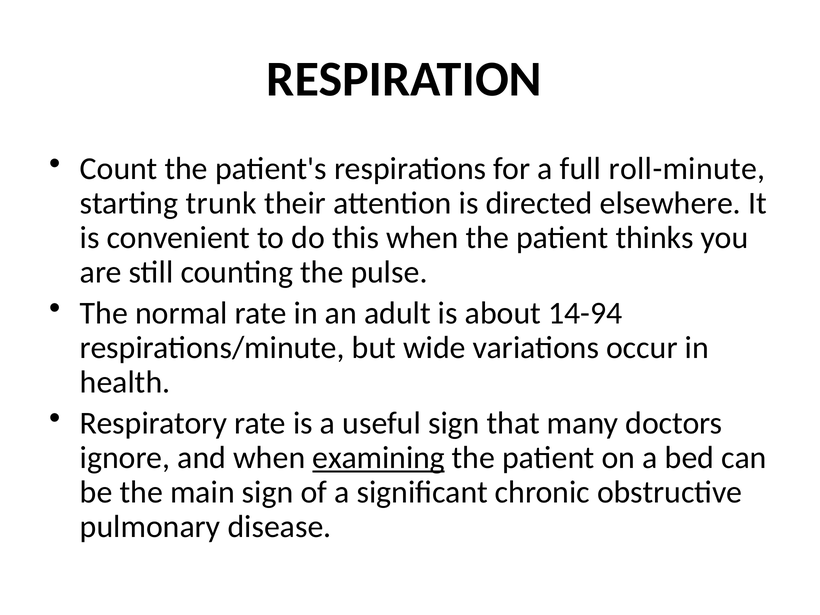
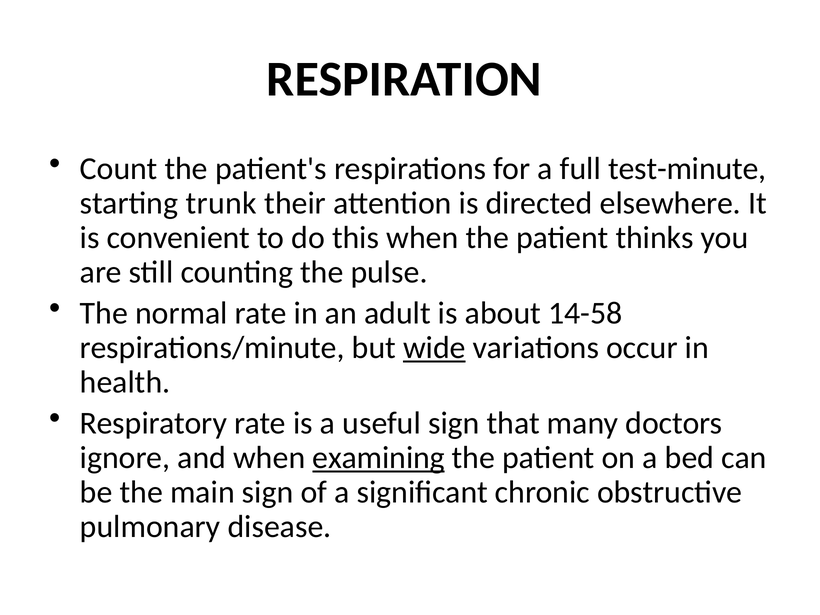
roll-minute: roll-minute -> test-minute (687, 169)
14-94: 14-94 -> 14-58 (585, 313)
wide underline: none -> present (434, 348)
